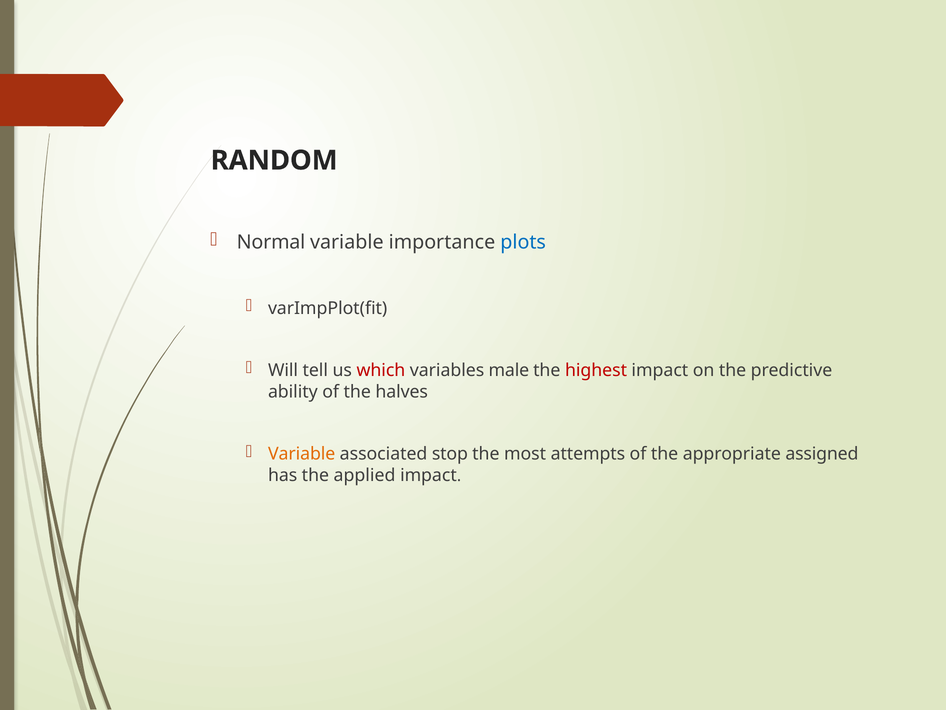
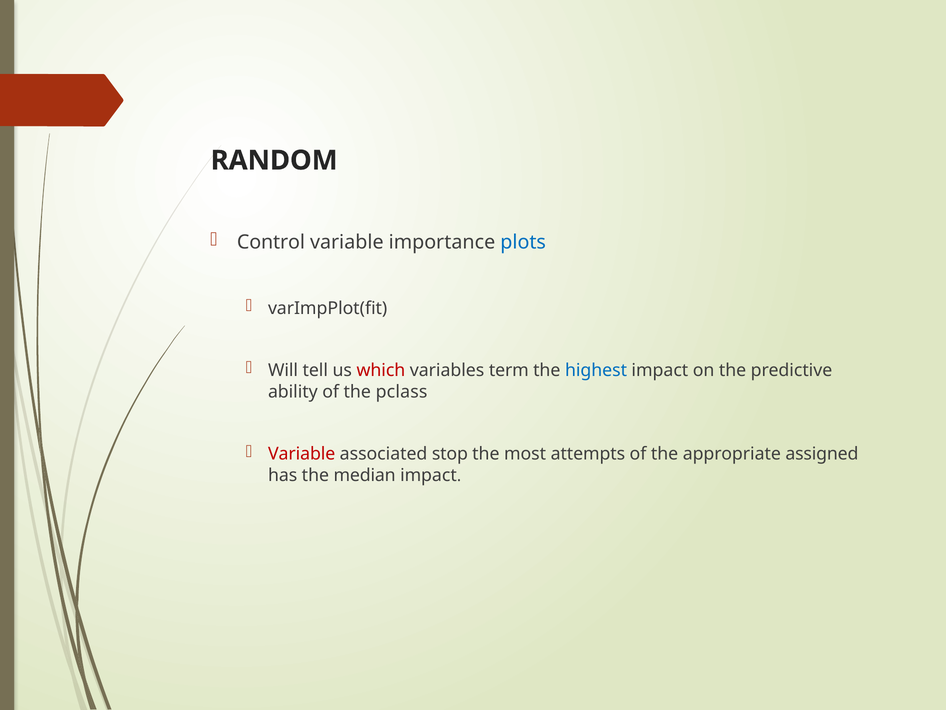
Normal: Normal -> Control (271, 242)
male: male -> term (509, 370)
highest colour: red -> blue (596, 370)
halves: halves -> pclass (402, 392)
Variable colour: orange -> red (302, 454)
applied: applied -> median (365, 475)
